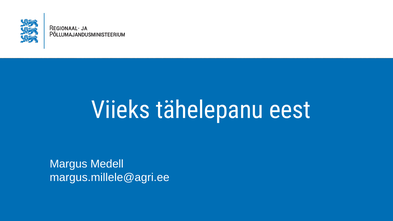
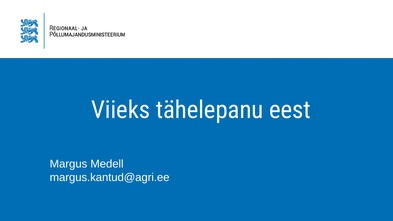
margus.millele@agri.ee: margus.millele@agri.ee -> margus.kantud@agri.ee (110, 177)
